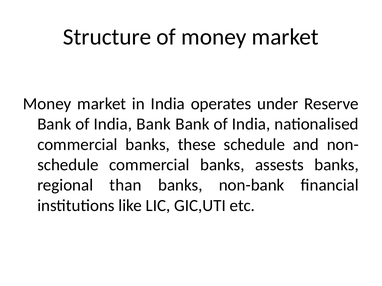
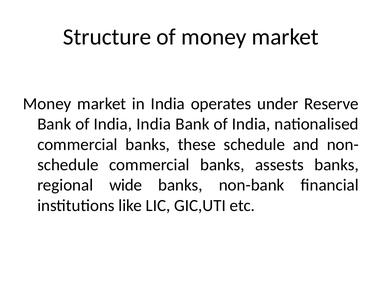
India Bank: Bank -> India (154, 124)
than: than -> wide (126, 185)
